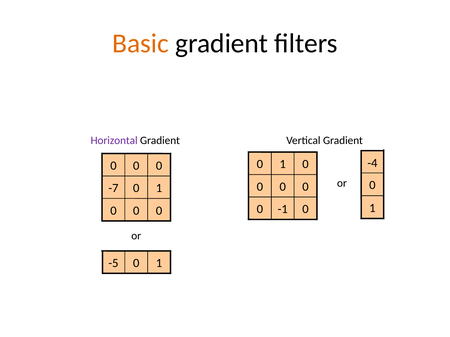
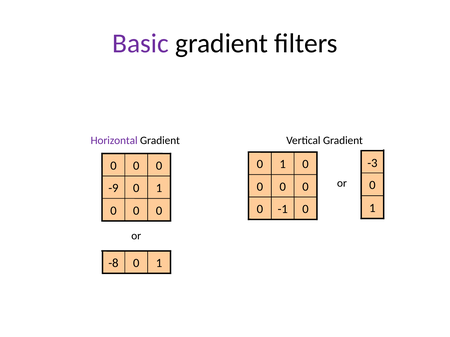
Basic colour: orange -> purple (141, 44)
-4: -4 -> -3 (372, 163)
-7: -7 -> -9 (113, 188)
-5: -5 -> -8 (113, 263)
